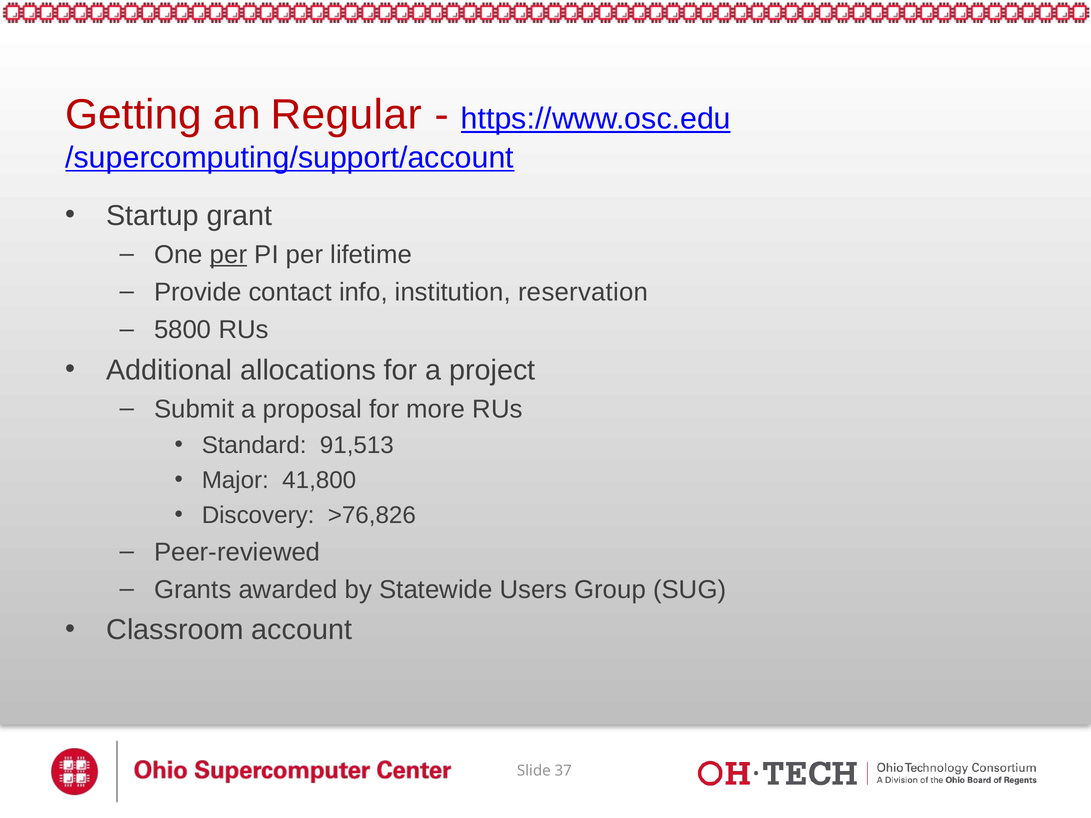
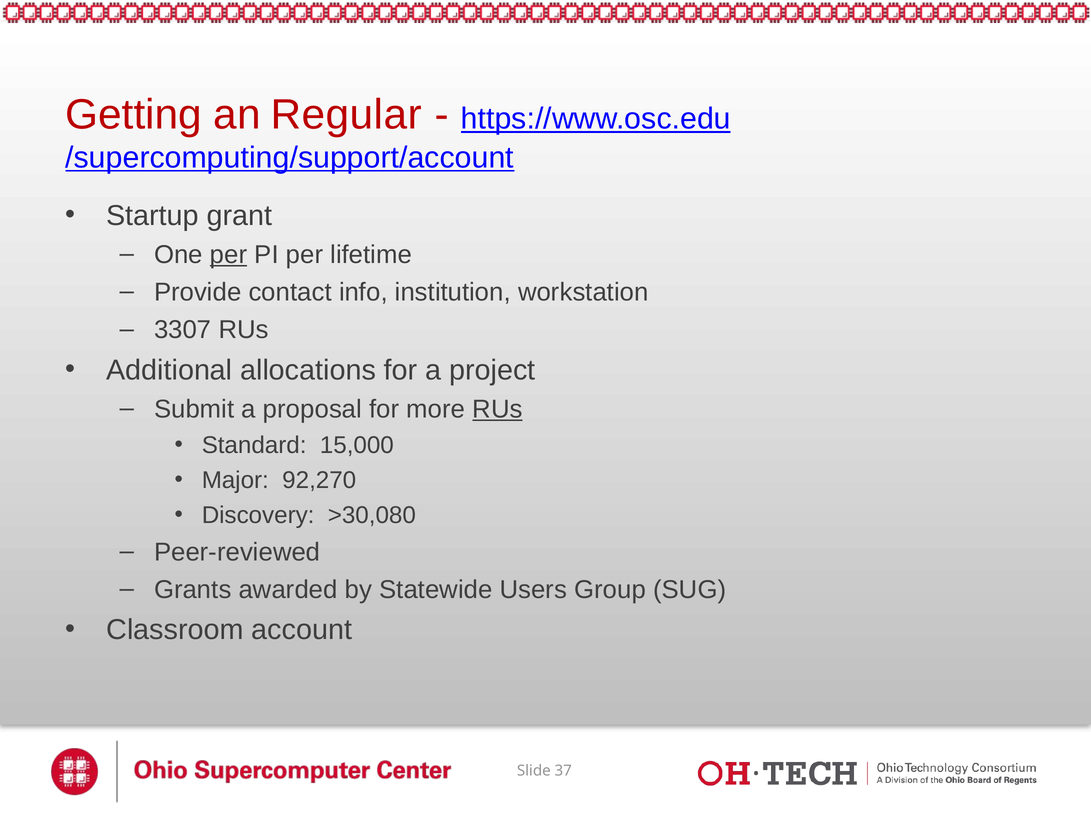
reservation: reservation -> workstation (583, 292)
5800: 5800 -> 3307 (183, 330)
RUs underline: none -> present (497, 409)
91,513: 91,513 -> 15,000 (357, 445)
41,800: 41,800 -> 92,270 (319, 480)
>76,826: >76,826 -> >30,080 (372, 516)
